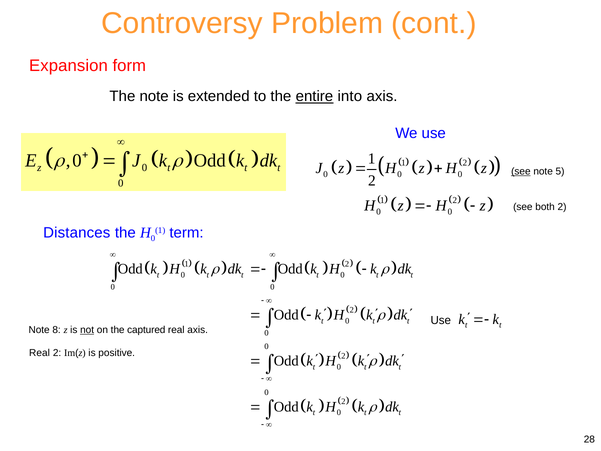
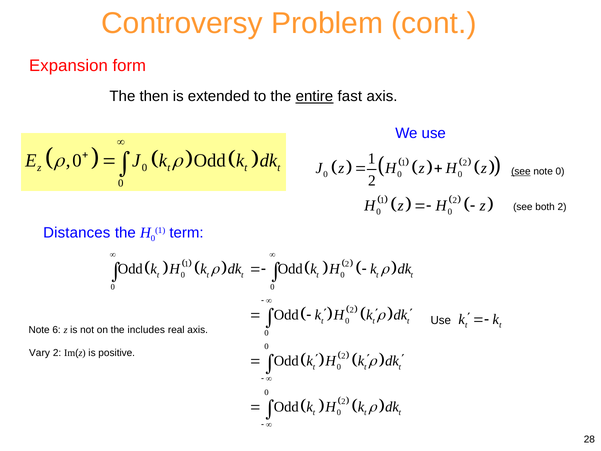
The note: note -> then (154, 96)
into: into -> fast (350, 96)
note 5: 5 -> 0 (560, 172)
8: 8 -> 6 (57, 330)
not underline: present -> none (87, 330)
captured: captured -> includes (146, 330)
Real: Real -> Vary (40, 353)
